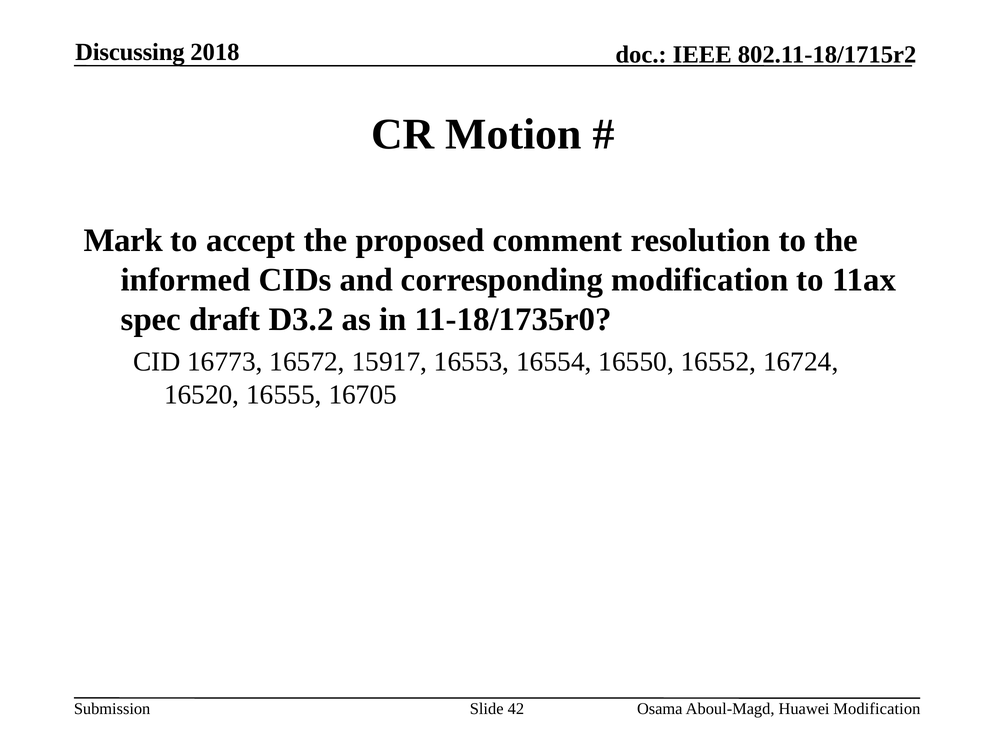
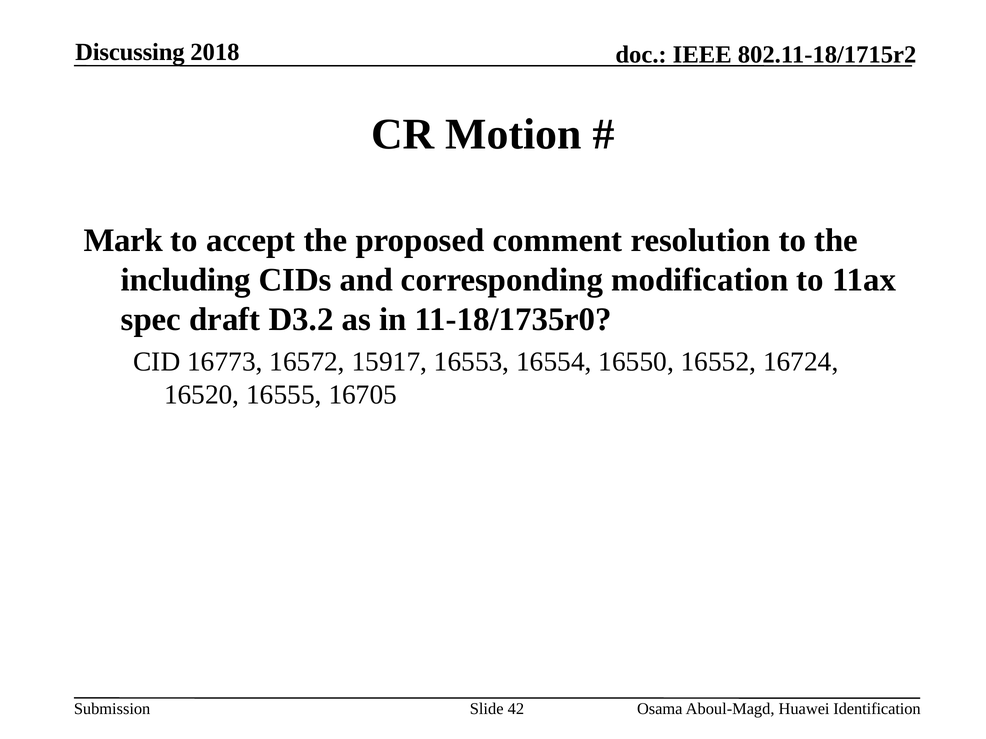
informed: informed -> including (186, 280)
Huawei Modification: Modification -> Identification (877, 709)
